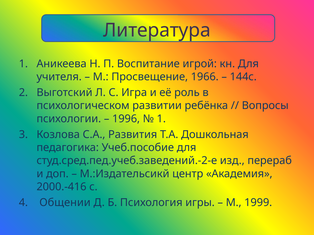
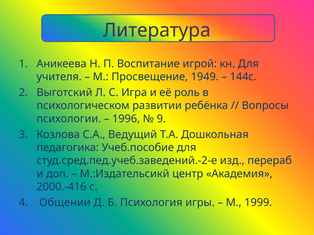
1966: 1966 -> 1949 (205, 77)
1: 1 -> 9 (161, 119)
Развития: Развития -> Ведущий (133, 135)
